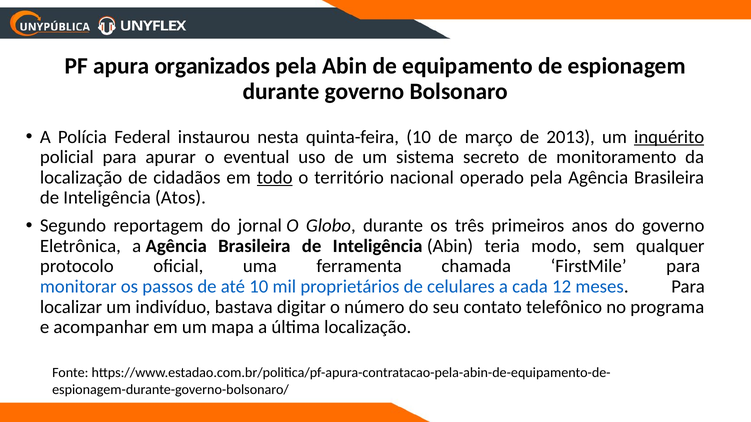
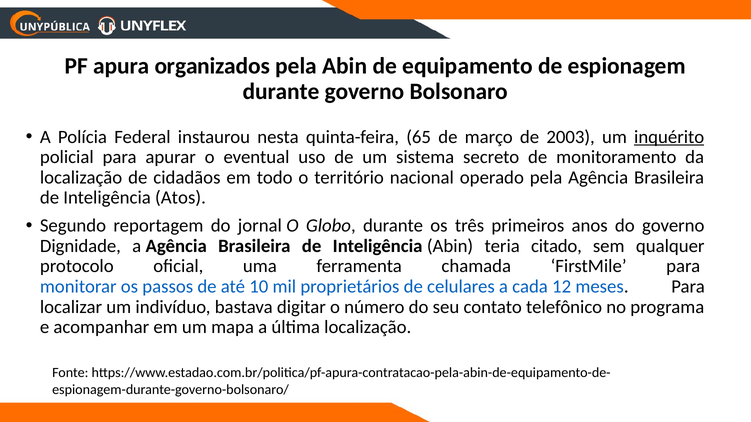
quinta-feira 10: 10 -> 65 (419, 137)
2013: 2013 -> 2003 (571, 137)
todo underline: present -> none (275, 177)
Eletrônica: Eletrônica -> Dignidade (80, 246)
modo: modo -> citado (556, 246)
